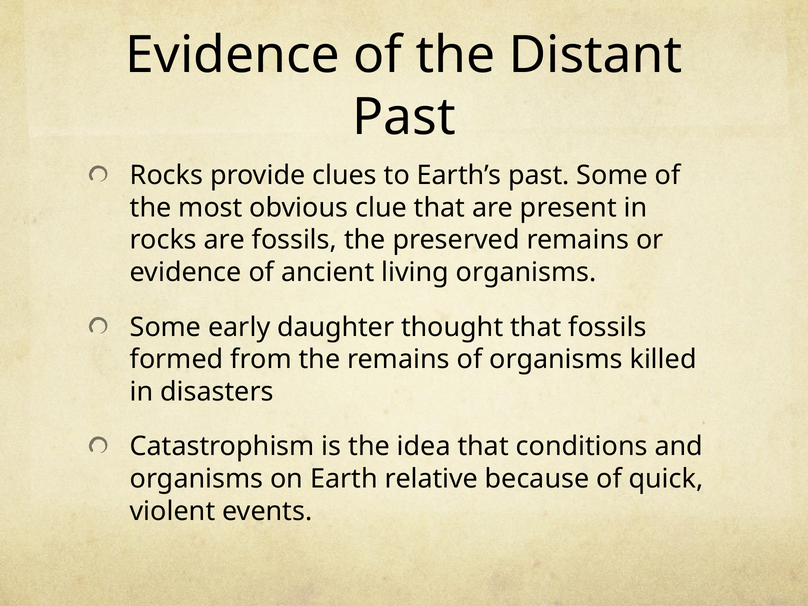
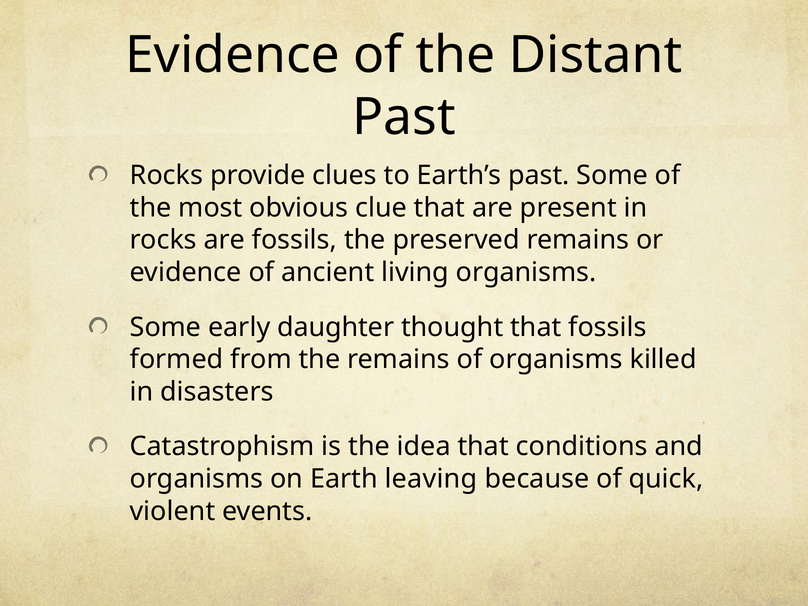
relative: relative -> leaving (431, 479)
